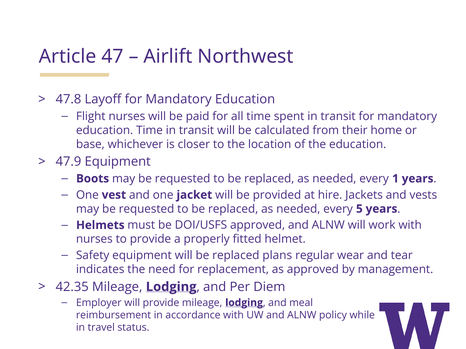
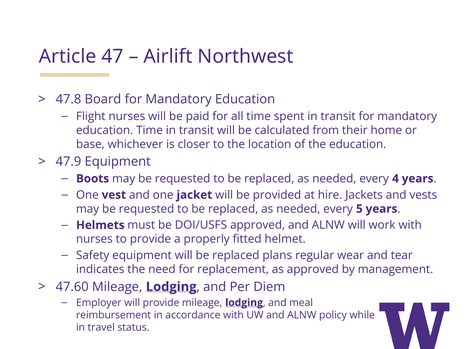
Layoff: Layoff -> Board (103, 99)
1: 1 -> 4 (395, 179)
42.35: 42.35 -> 47.60 (72, 287)
